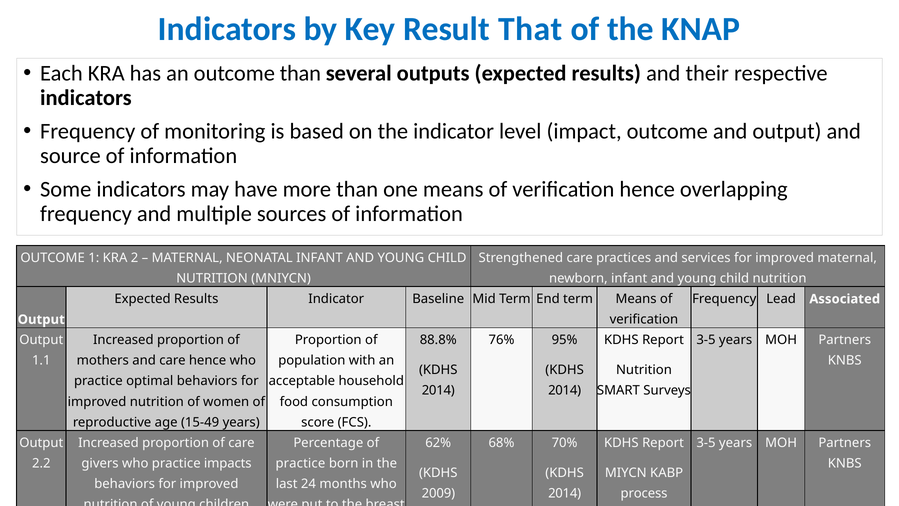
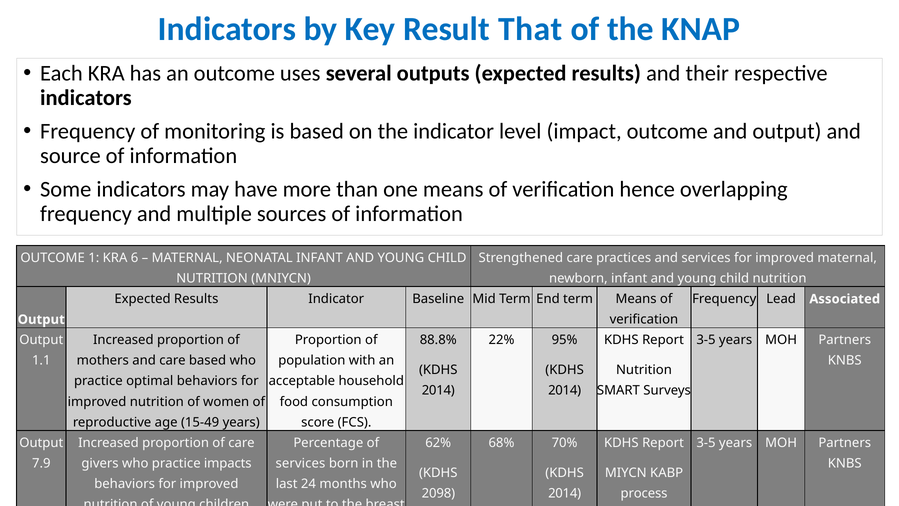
outcome than: than -> uses (300, 73)
2: 2 -> 6 (135, 258)
76%: 76% -> 22% (502, 340)
care hence: hence -> based (208, 360)
2.2: 2.2 -> 7.9 (41, 463)
practice: practice -> services (300, 463)
2009: 2009 -> 2098 (438, 493)
